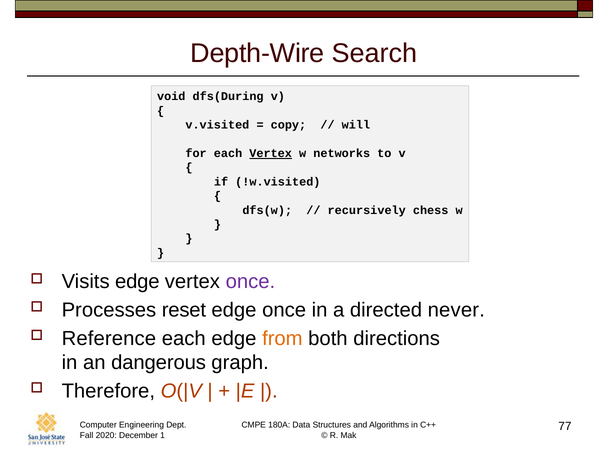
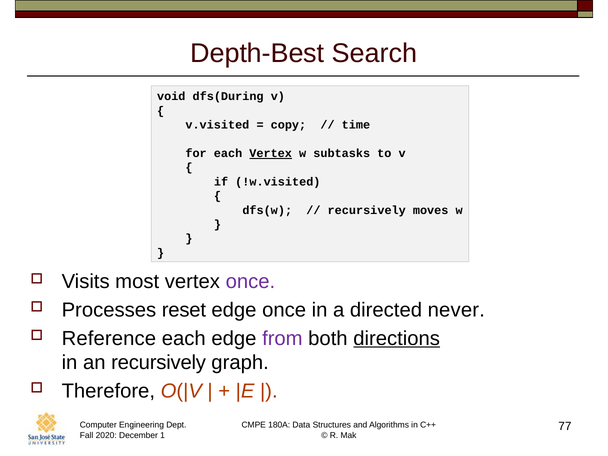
Depth-Wire: Depth-Wire -> Depth-Best (257, 54)
will: will -> time (356, 125)
networks: networks -> subtasks (342, 153)
chess: chess -> moves (431, 210)
Visits edge: edge -> most (137, 282)
from colour: orange -> purple (282, 338)
directions underline: none -> present (397, 338)
an dangerous: dangerous -> recursively (159, 363)
